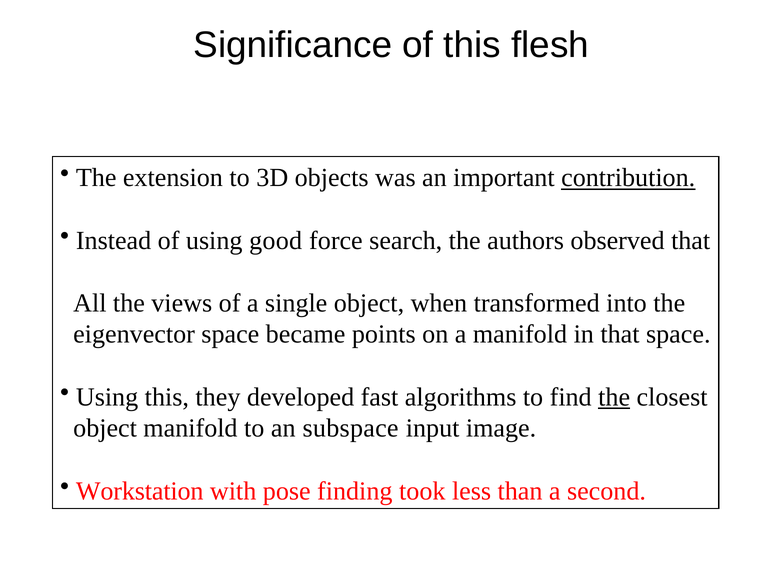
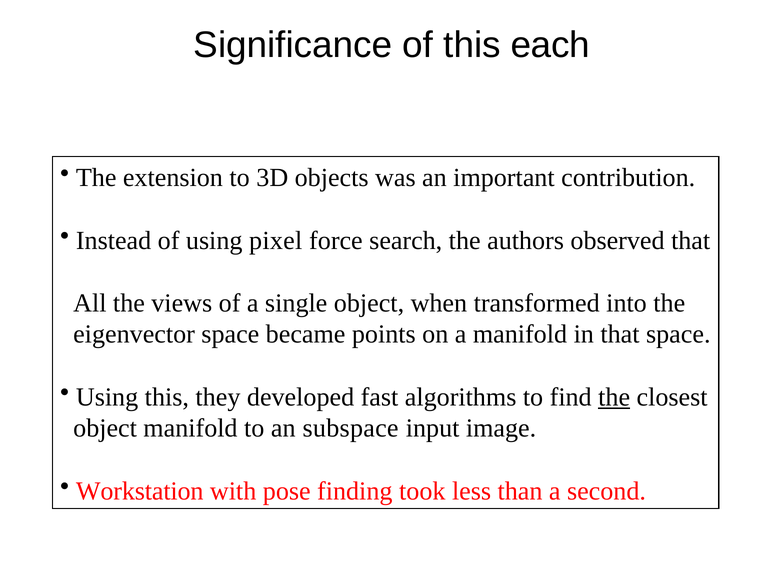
flesh: flesh -> each (550, 45)
contribution underline: present -> none (628, 178)
good: good -> pixel (276, 241)
